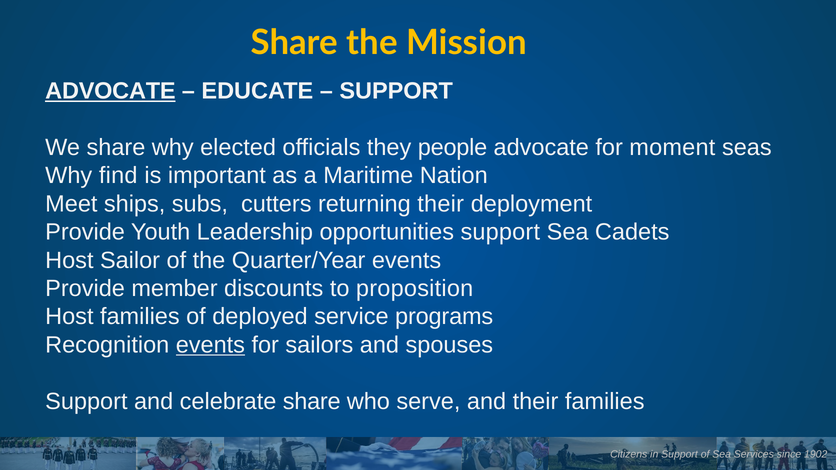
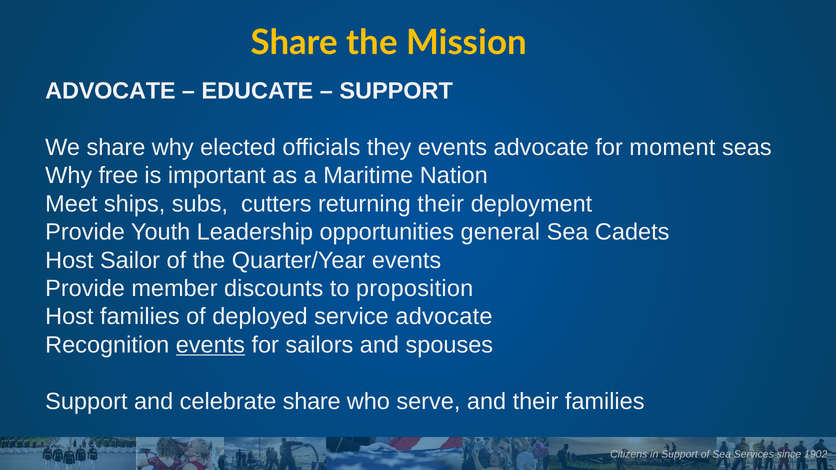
ADVOCATE underline: present -> none (110, 91)
they people: people -> events (452, 148)
find: find -> free (118, 176)
opportunities support: support -> general (500, 232)
service programs: programs -> advocate (444, 317)
